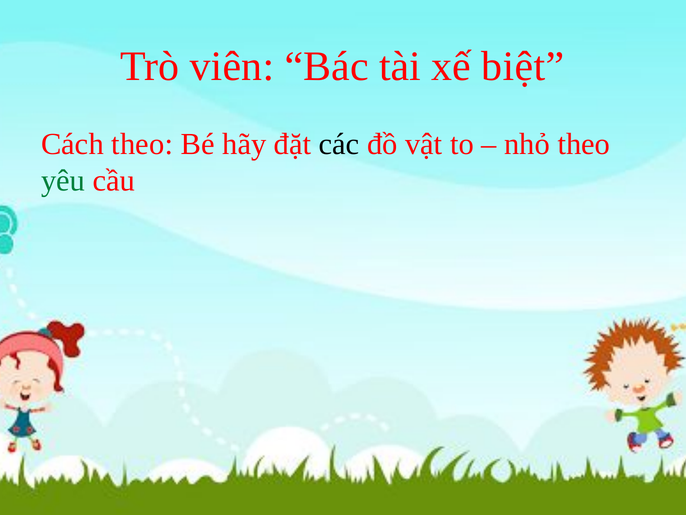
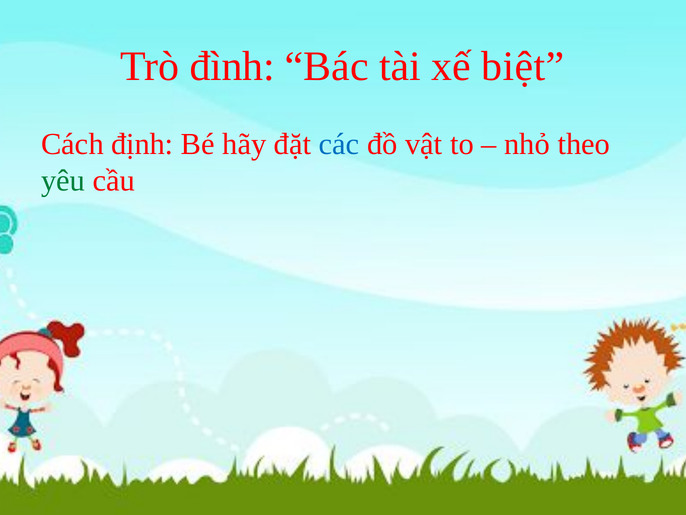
viên: viên -> đình (232, 66)
Cách theo: theo -> định (142, 144)
các colour: black -> blue (339, 144)
